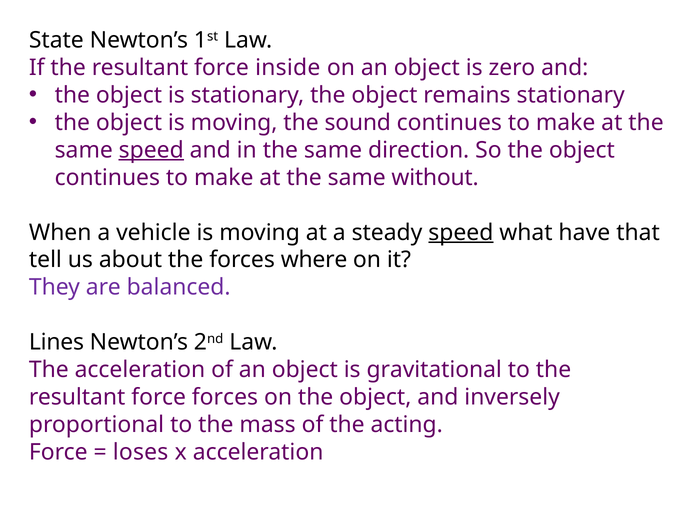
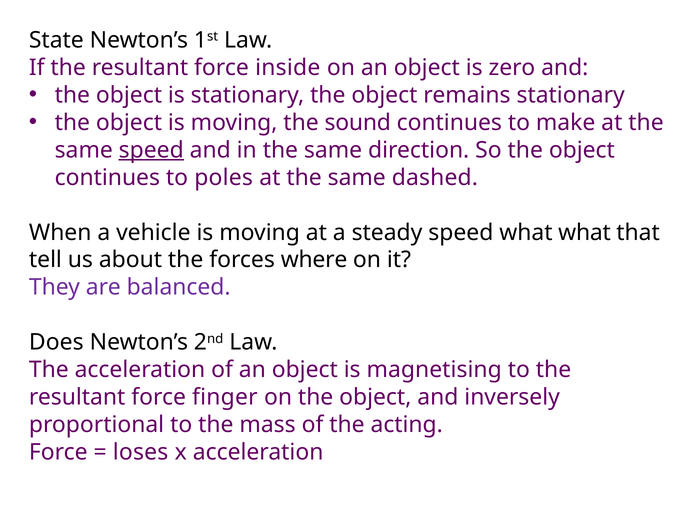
make: make -> poles (224, 178)
without: without -> dashed (435, 178)
speed underline: present -> none (461, 233)
what have: have -> what (585, 233)
Lines: Lines -> Does (56, 342)
gravitational: gravitational -> magnetising (434, 370)
force forces: forces -> finger (225, 397)
